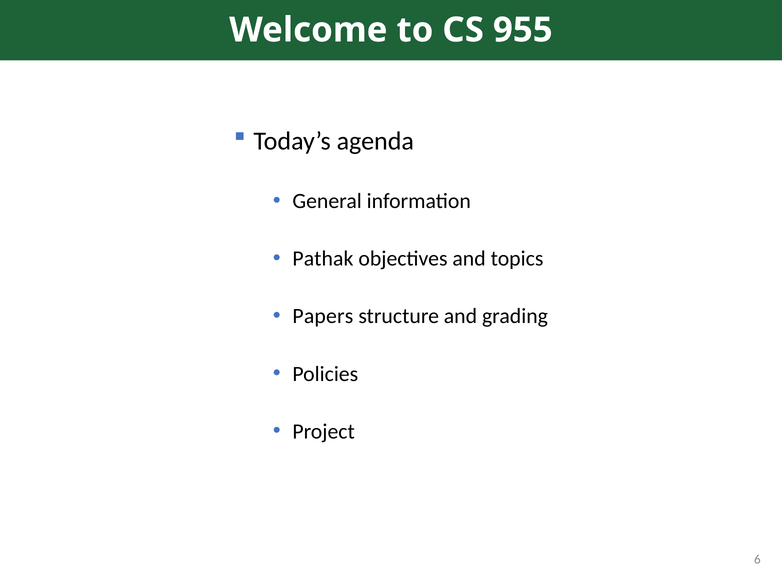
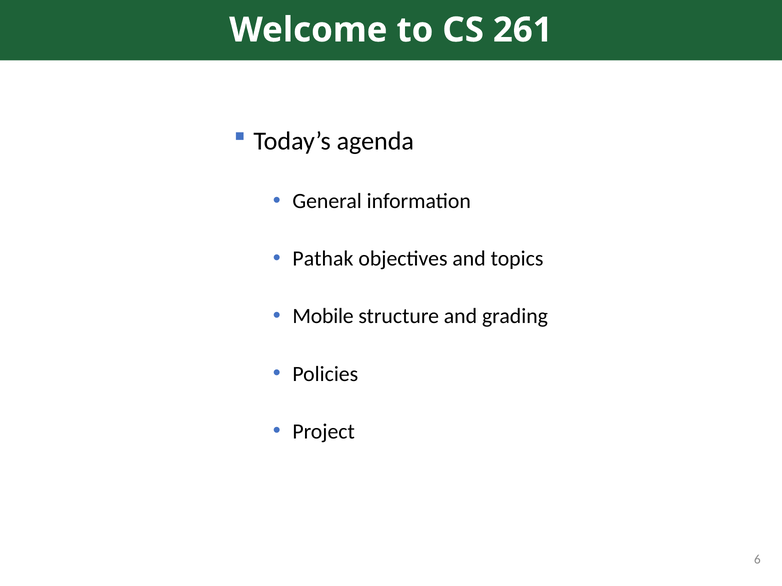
955: 955 -> 261 (523, 30)
Papers: Papers -> Mobile (323, 317)
